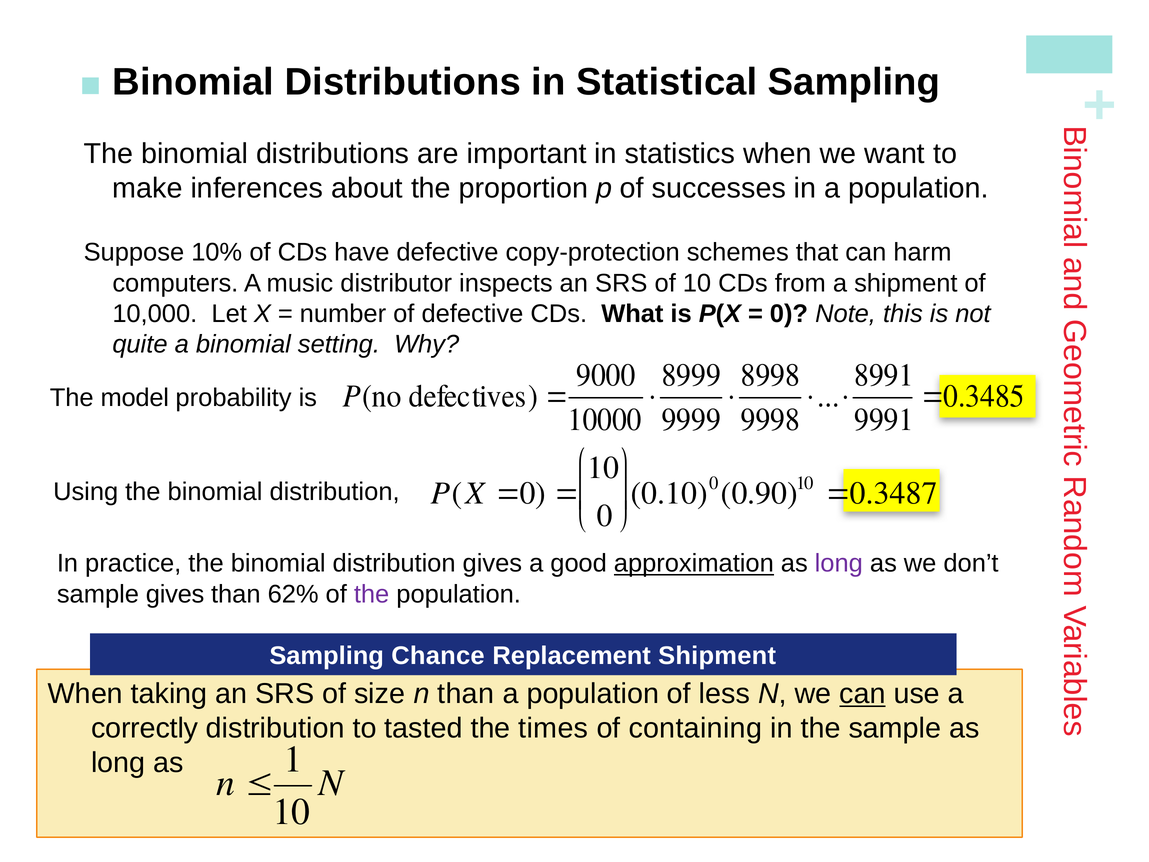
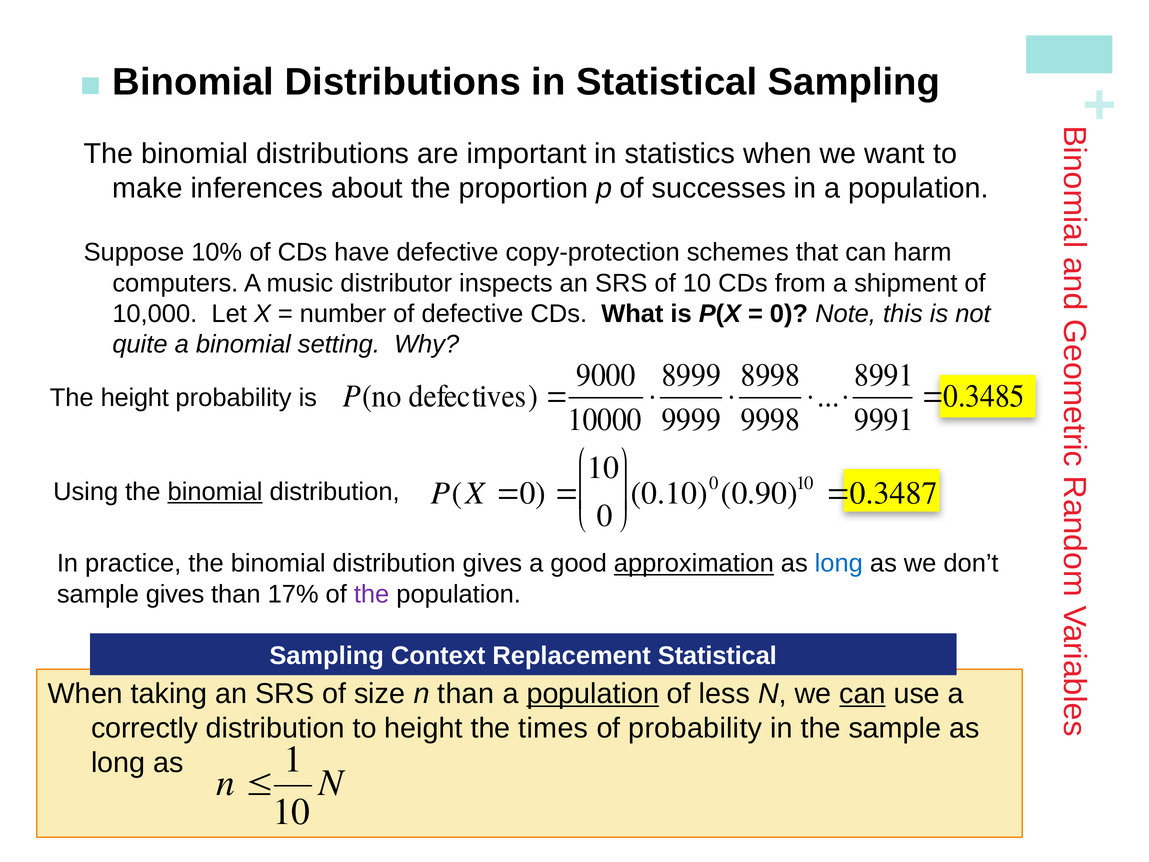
The model: model -> height (135, 398)
binomial underline: none -> present (215, 492)
long colour: purple -> blue (839, 563)
62%: 62% -> 17% (293, 594)
Chance: Chance -> Context (438, 656)
Replacement Shipment: Shipment -> Statistical (717, 656)
population underline: none -> present (593, 694)
to tasted: tasted -> height (424, 728)
of containing: containing -> probability (695, 728)
